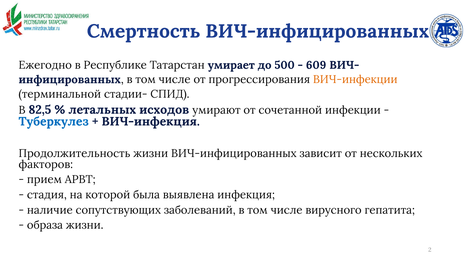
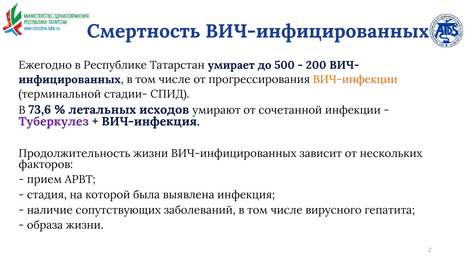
609: 609 -> 200 (316, 65)
82,5: 82,5 -> 73,6 (40, 110)
Туберкулез colour: blue -> purple (54, 122)
